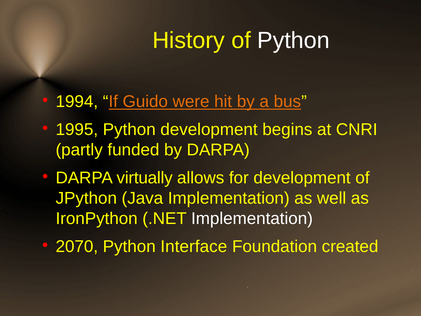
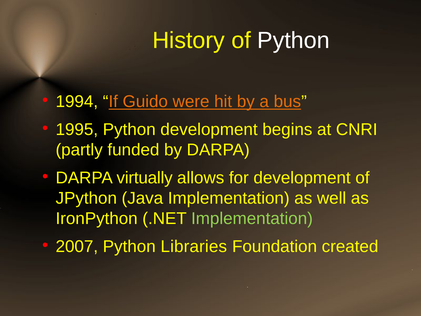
Implementation colour: white -> light green (252, 218)
2070: 2070 -> 2007 (77, 246)
Interface: Interface -> Libraries (194, 246)
